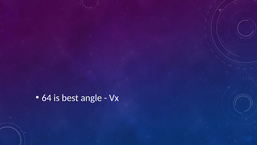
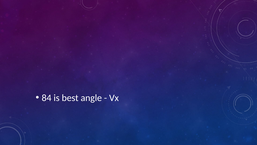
64: 64 -> 84 (47, 98)
